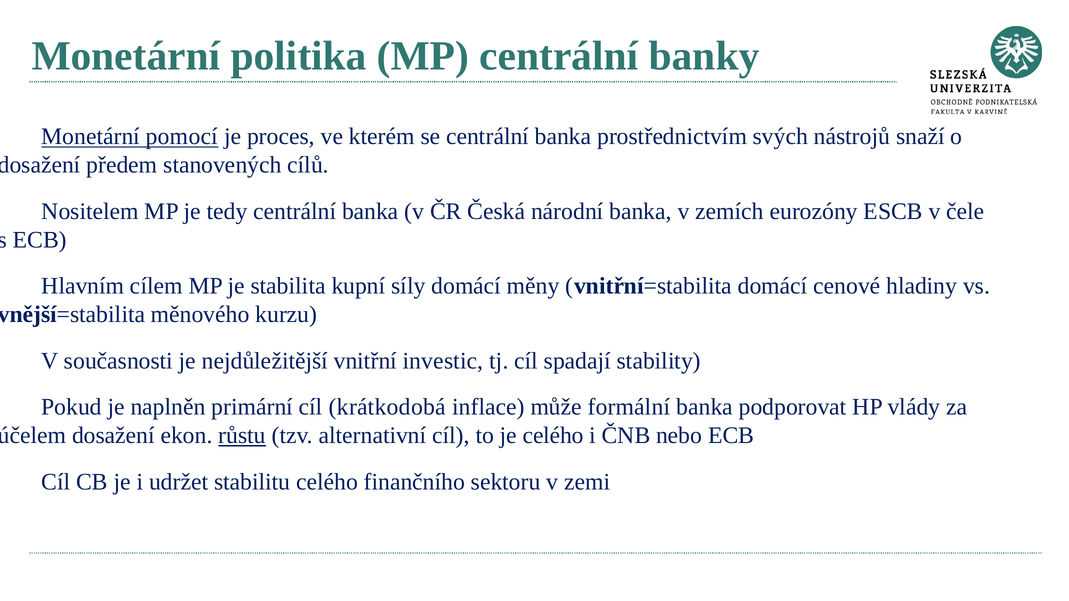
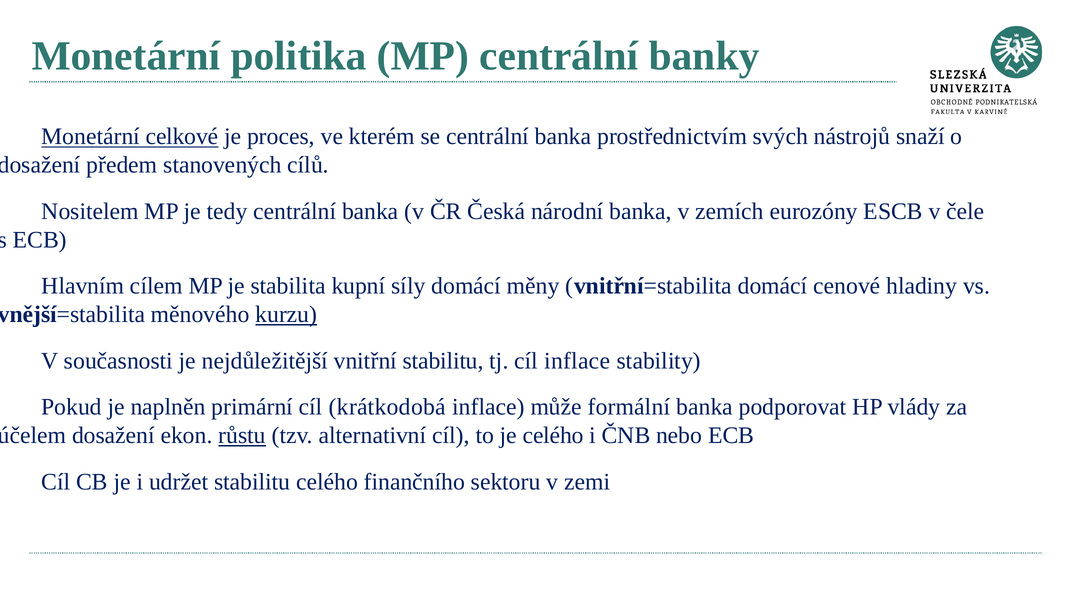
pomocí: pomocí -> celkové (182, 137)
kurzu underline: none -> present (286, 315)
vnitřní investic: investic -> stabilitu (443, 361)
cíl spadají: spadají -> inflace (577, 361)
